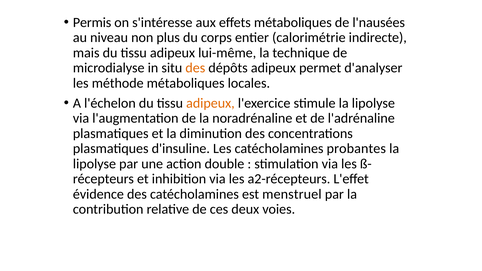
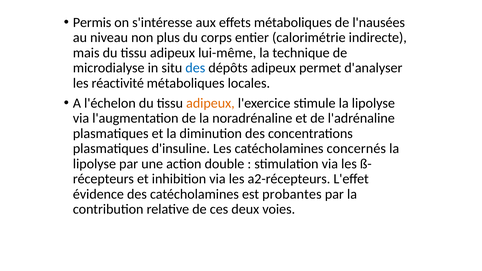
des colour: orange -> blue (195, 68)
méthode: méthode -> réactivité (118, 83)
probantes: probantes -> concernés (356, 149)
menstruel: menstruel -> probantes (292, 194)
